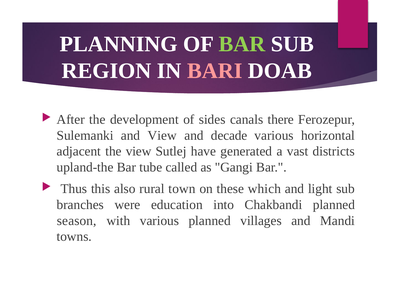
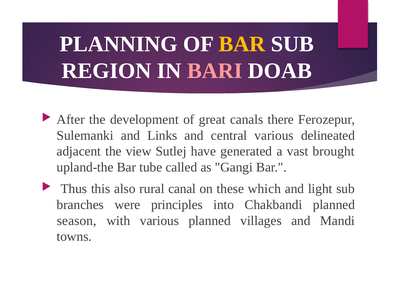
BAR colour: light green -> yellow (242, 44)
sides: sides -> great (212, 120)
and View: View -> Links (162, 135)
decade: decade -> central (229, 135)
horizontal: horizontal -> delineated (328, 135)
districts: districts -> brought (334, 151)
town: town -> canal (182, 189)
education: education -> principles (177, 205)
